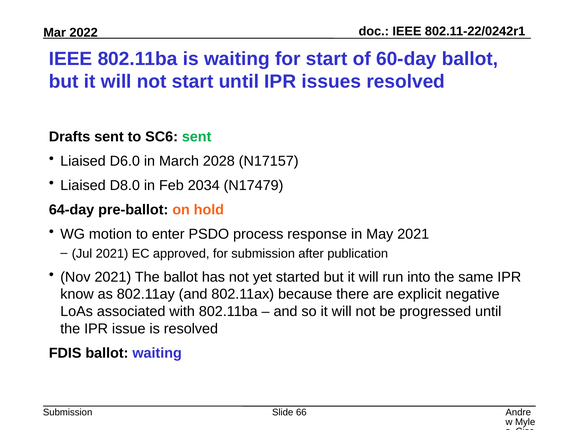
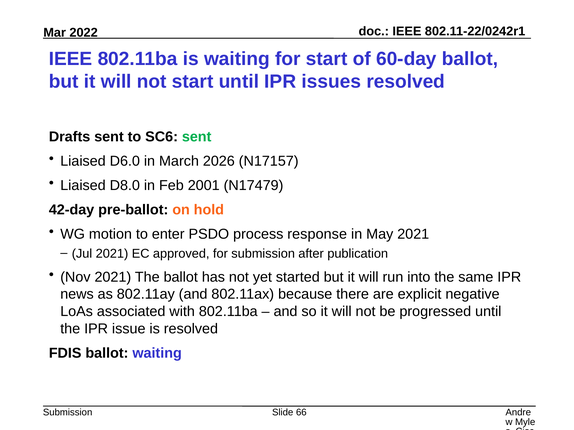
2028: 2028 -> 2026 (219, 161)
2034: 2034 -> 2001 (204, 186)
64-day: 64-day -> 42-day (72, 210)
know: know -> news (77, 295)
